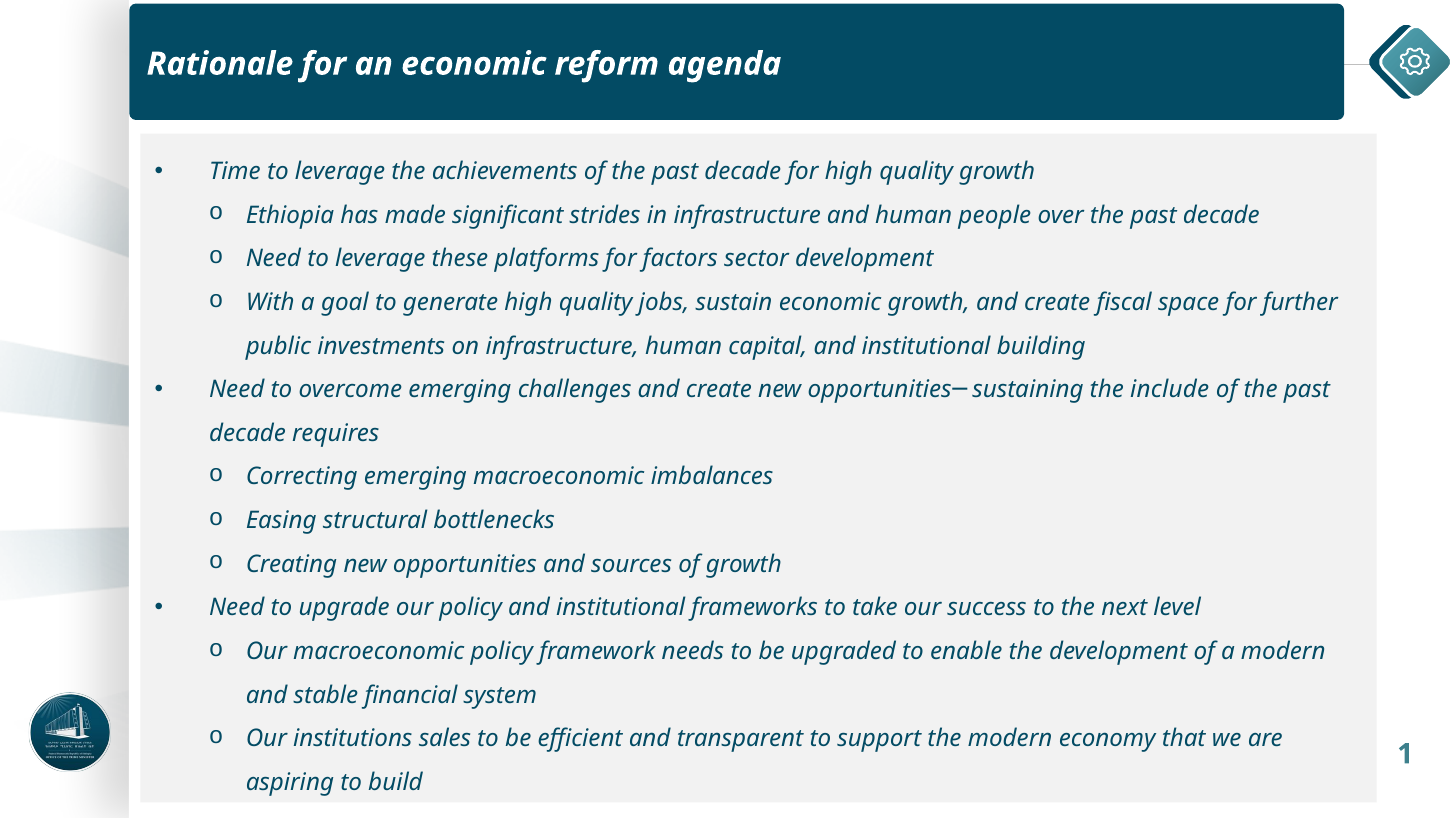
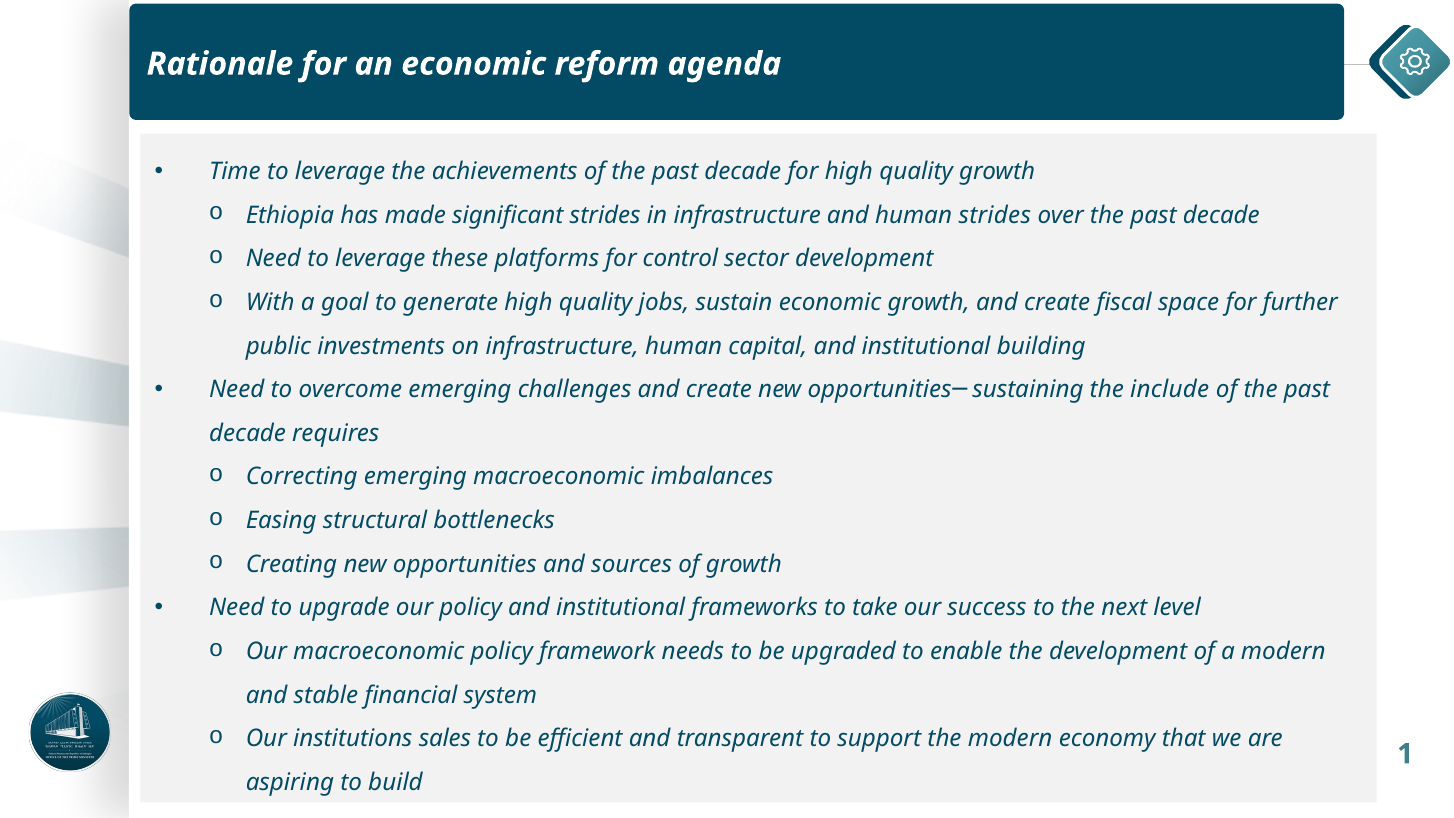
human people: people -> strides (995, 215)
factors: factors -> control (680, 259)
